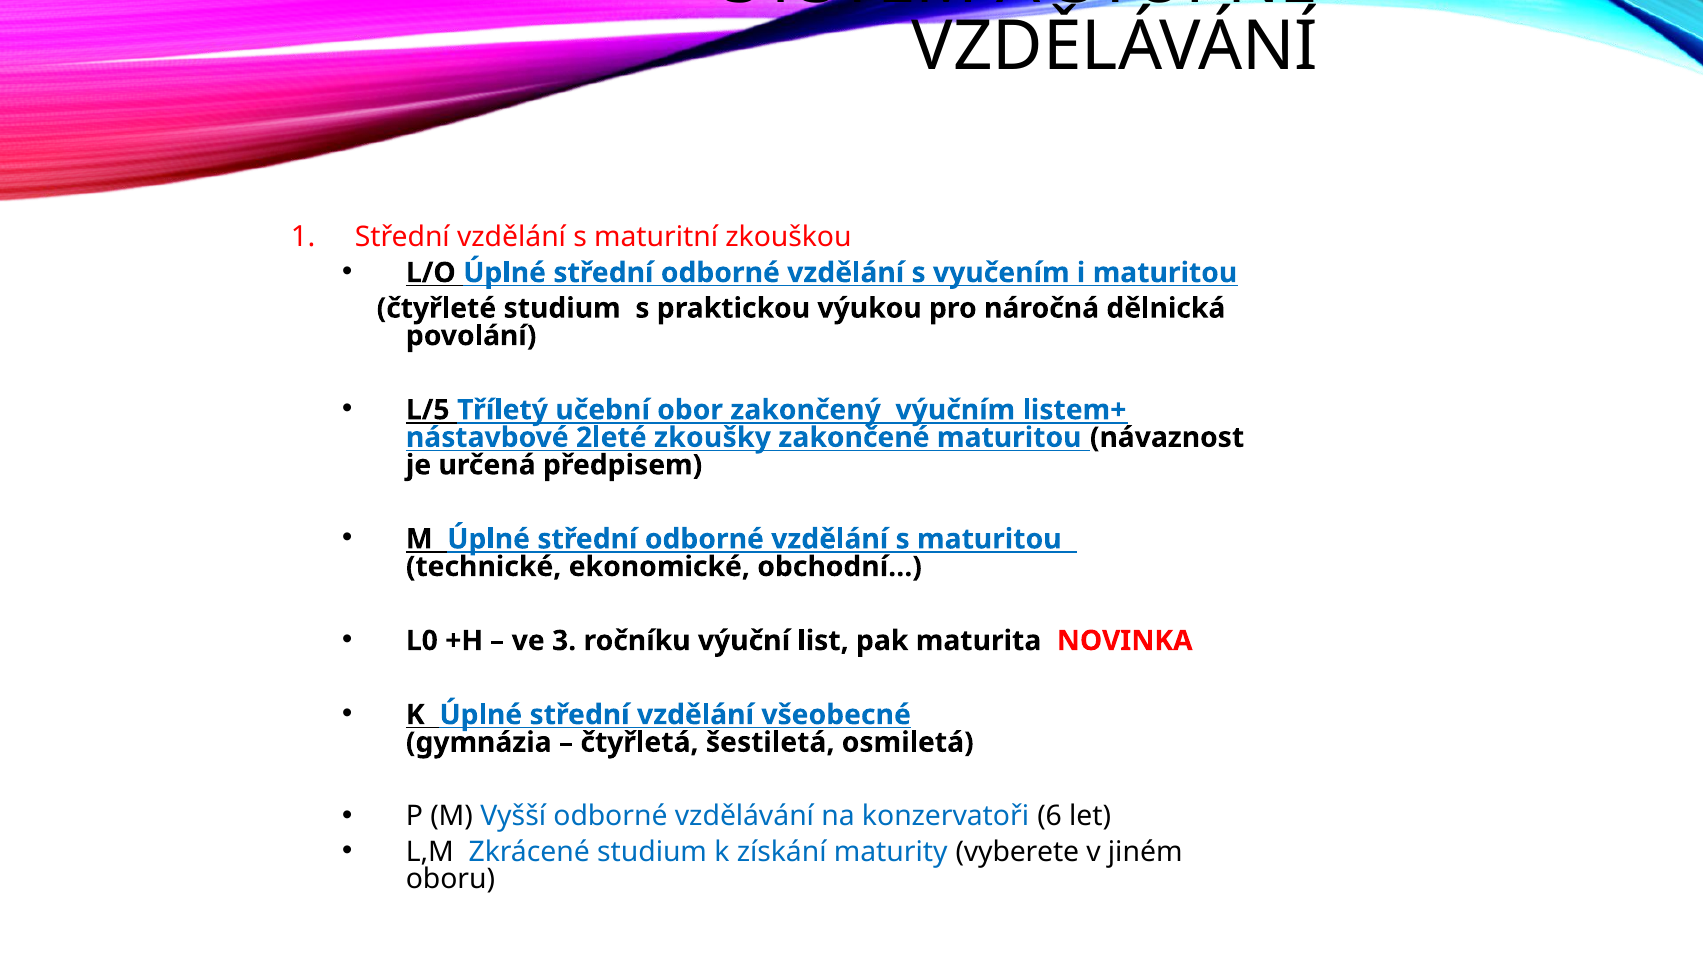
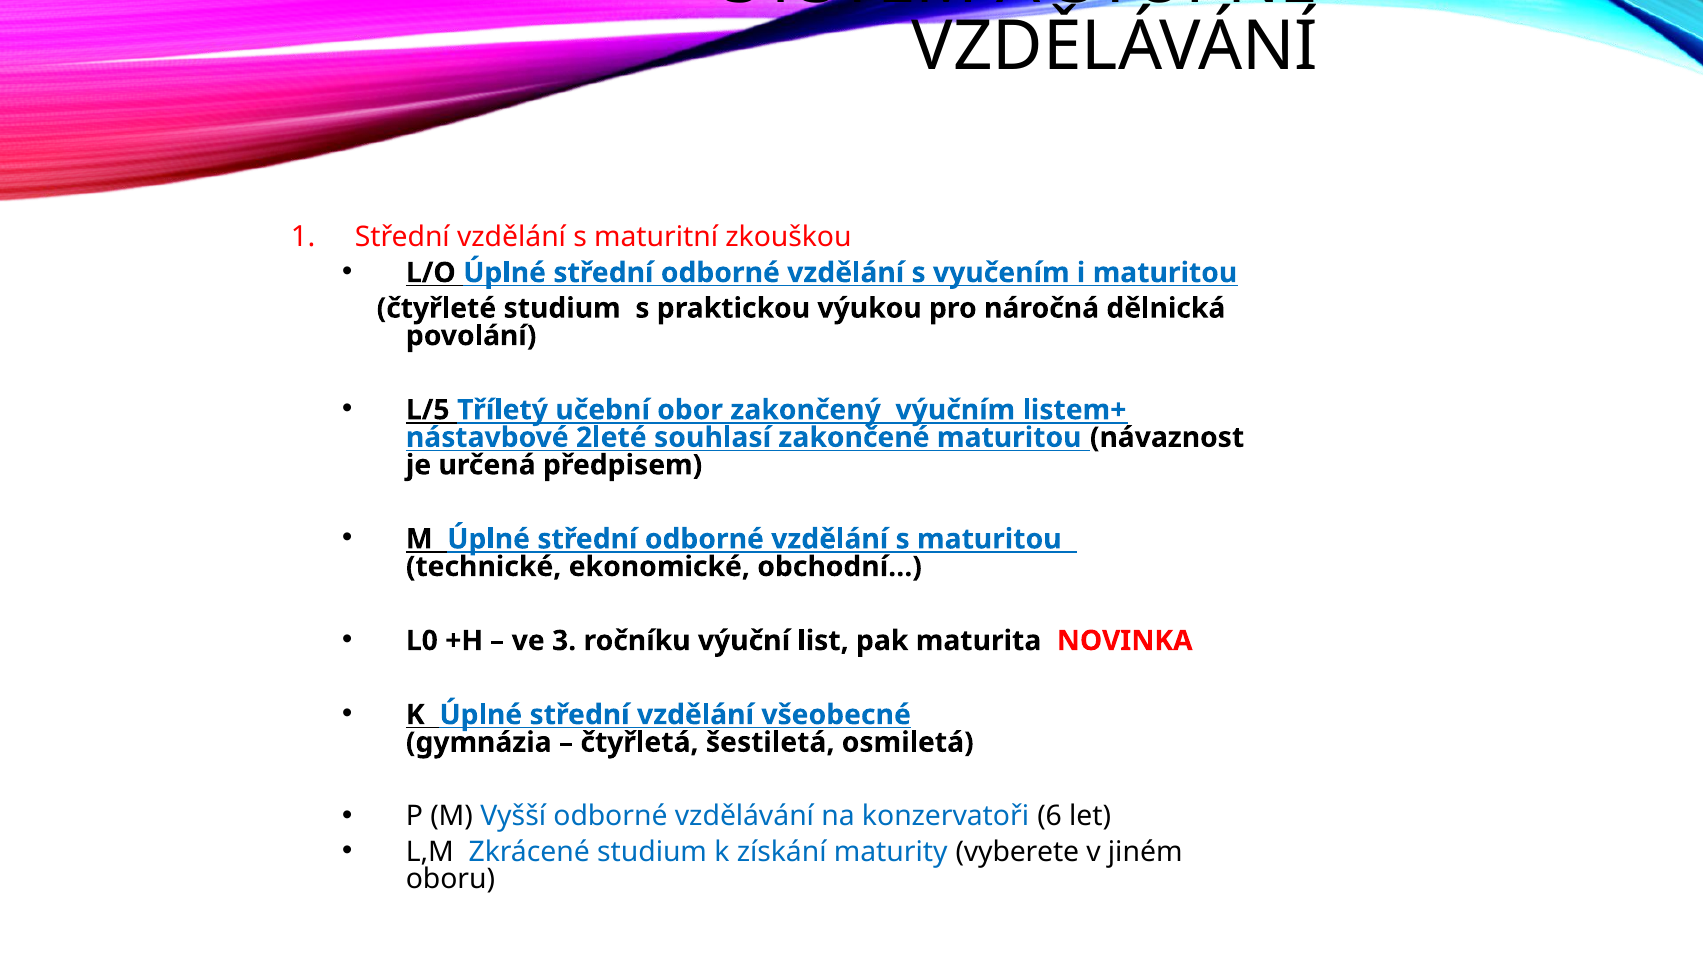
zkoušky: zkoušky -> souhlasí (713, 437)
